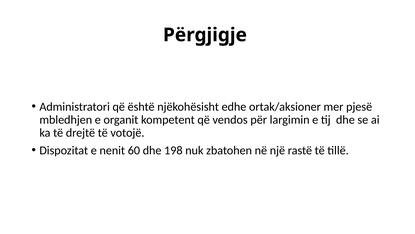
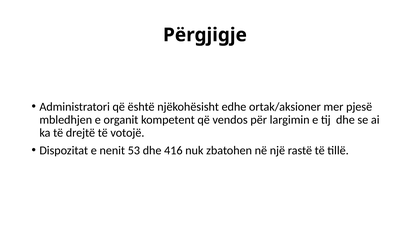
60: 60 -> 53 (134, 150)
198: 198 -> 416 (173, 150)
